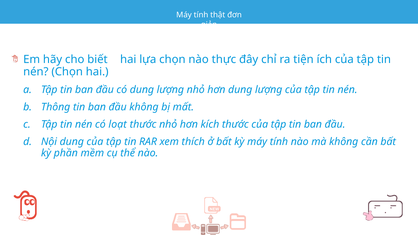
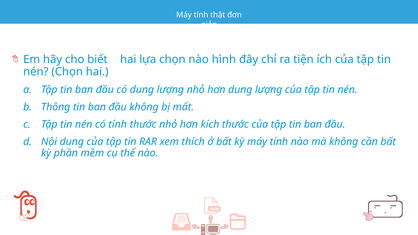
thực: thực -> hình (224, 60)
có loạt: loạt -> tính (118, 124)
